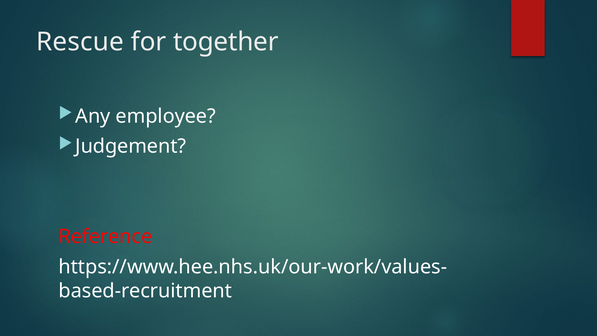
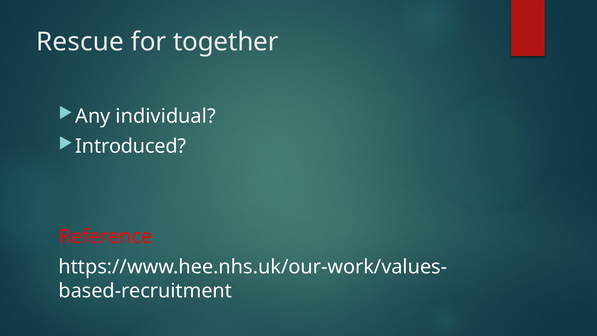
employee: employee -> individual (166, 116)
Judgement: Judgement -> Introduced (131, 146)
